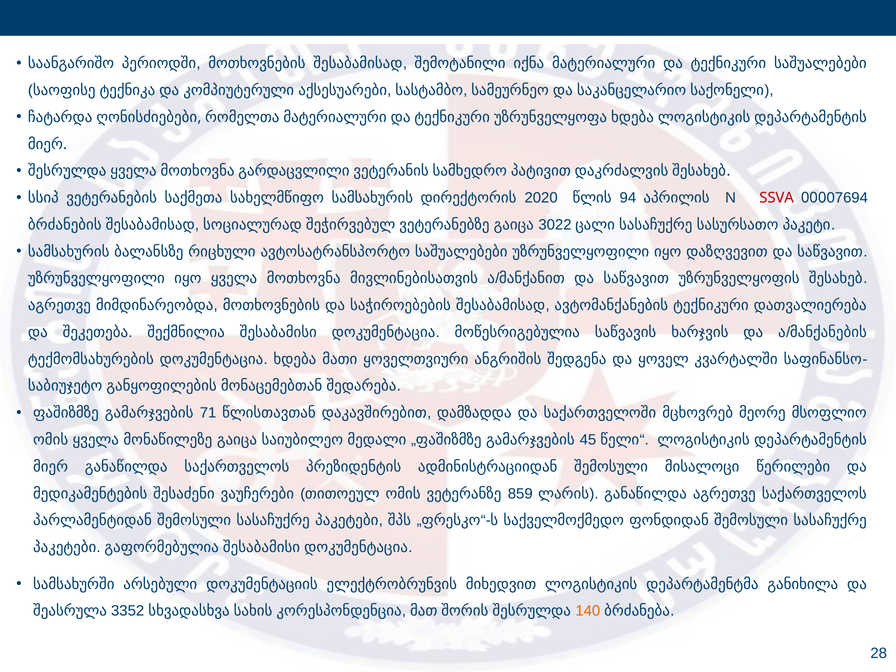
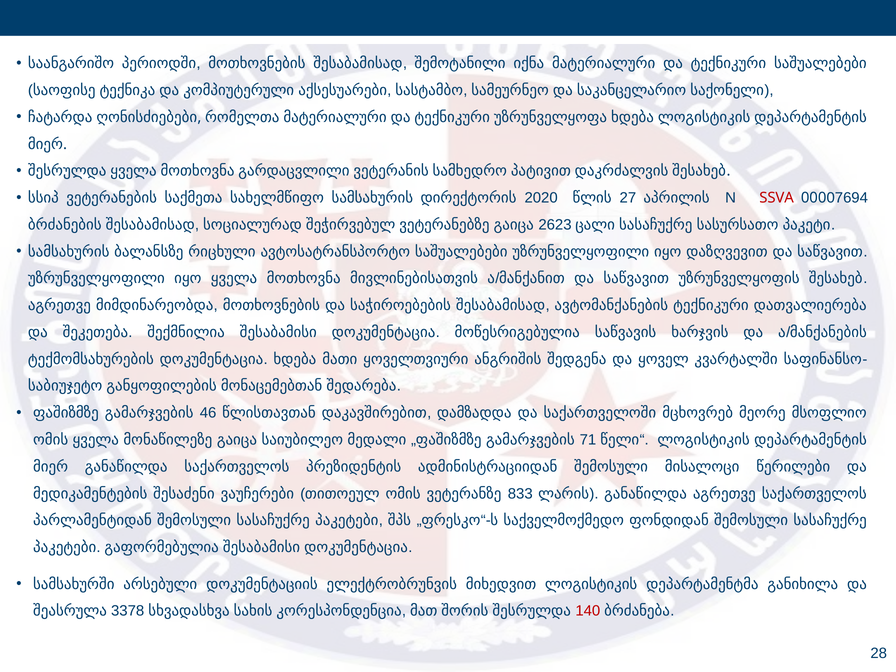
94: 94 -> 27 (628, 198)
3022: 3022 -> 2623 (555, 225)
71: 71 -> 46 (208, 413)
45: 45 -> 71 (588, 440)
859: 859 -> 833 (520, 494)
3352: 3352 -> 3378 (128, 611)
140 colour: orange -> red (588, 611)
